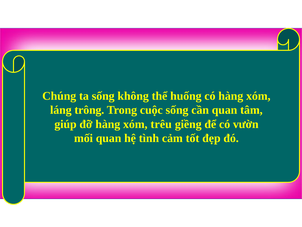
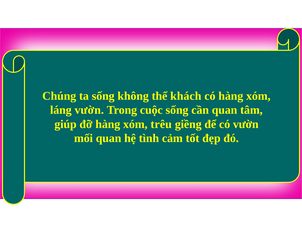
huống: huống -> khách (186, 96)
láng trông: trông -> vườn (89, 110)
